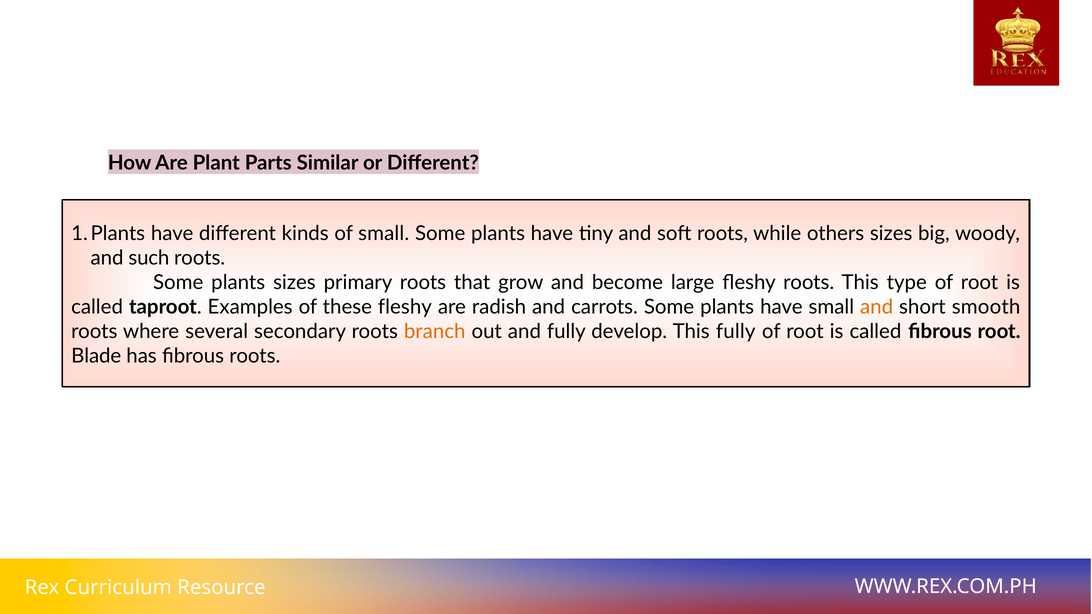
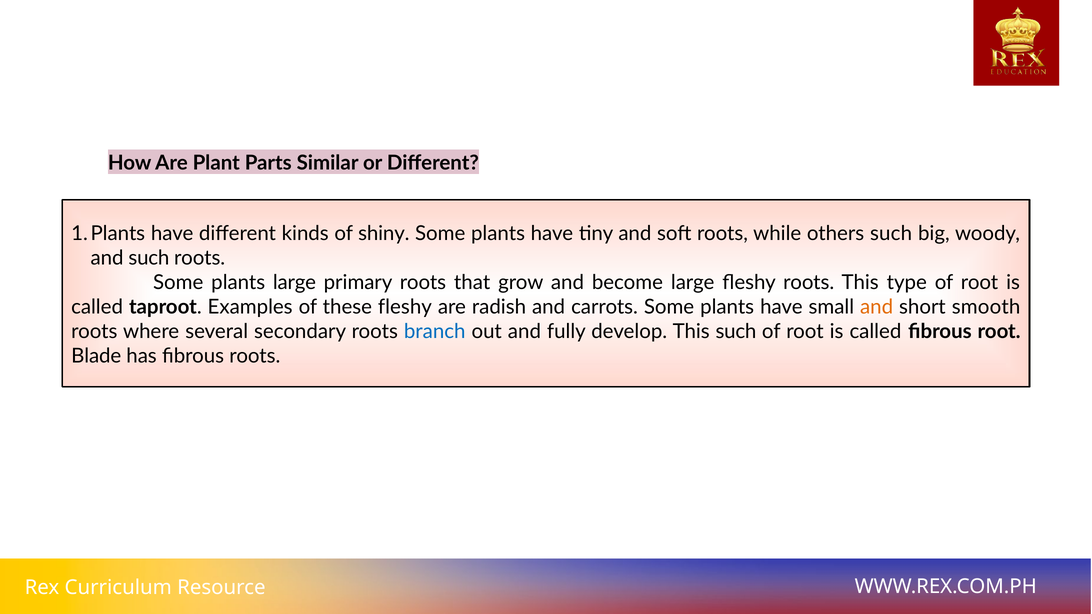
of small: small -> shiny (384, 233)
others sizes: sizes -> such (891, 233)
plants sizes: sizes -> large (294, 283)
branch colour: orange -> blue (435, 332)
This fully: fully -> such (736, 332)
